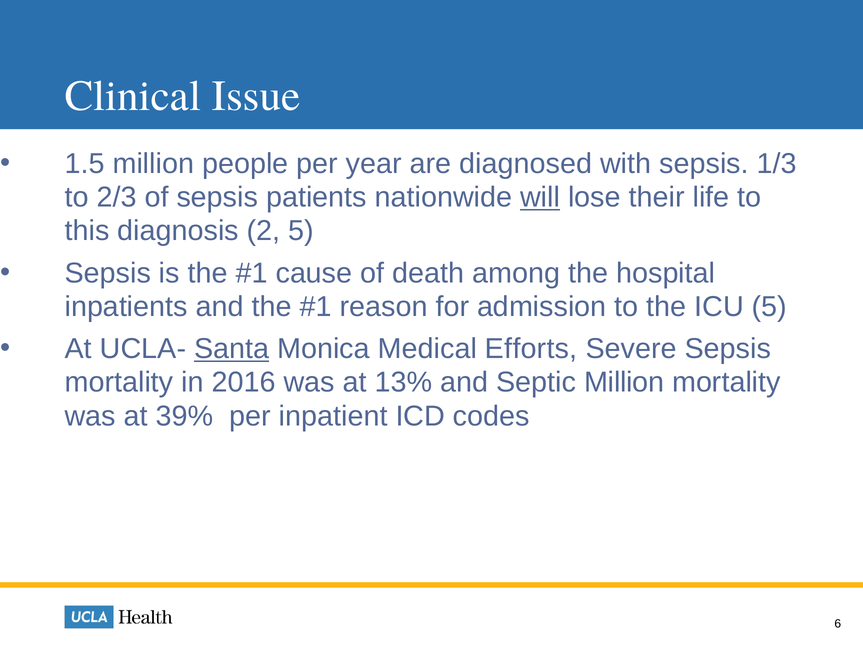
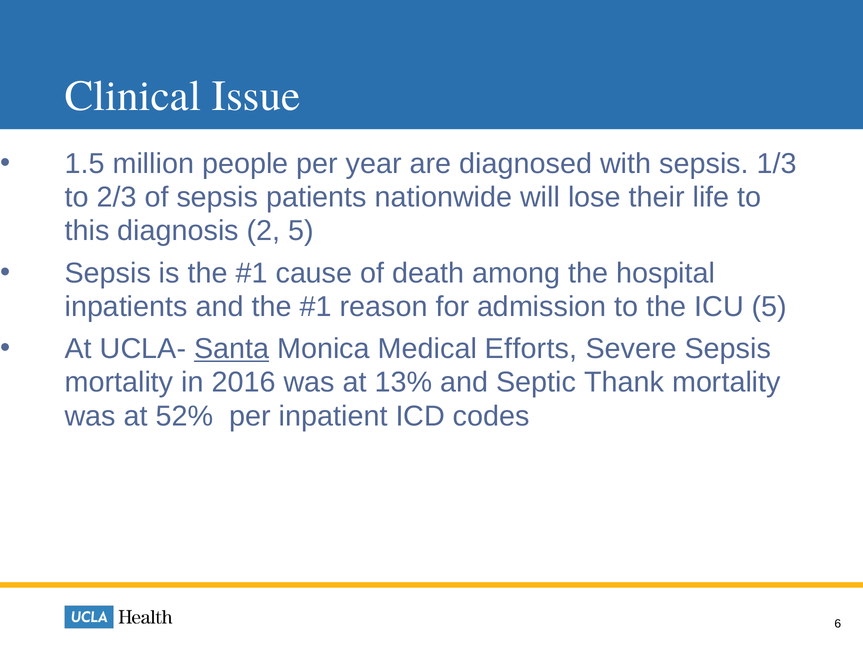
will underline: present -> none (540, 198)
Septic Million: Million -> Thank (624, 383)
39%: 39% -> 52% (185, 416)
